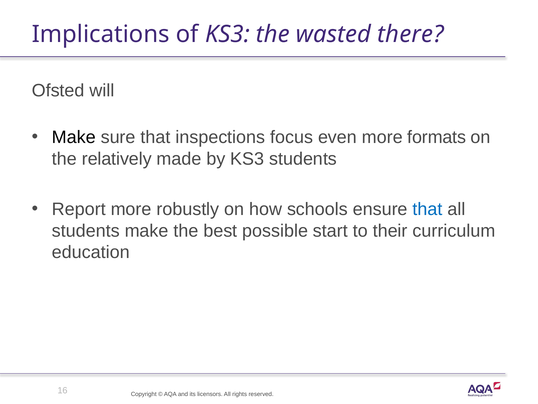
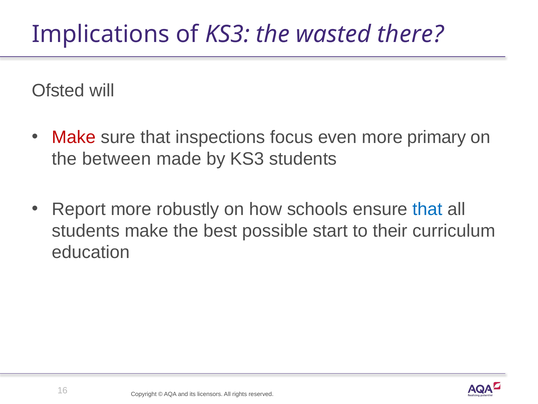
Make colour: black -> red (74, 137)
formats: formats -> primary (437, 137)
relatively: relatively -> between (117, 159)
